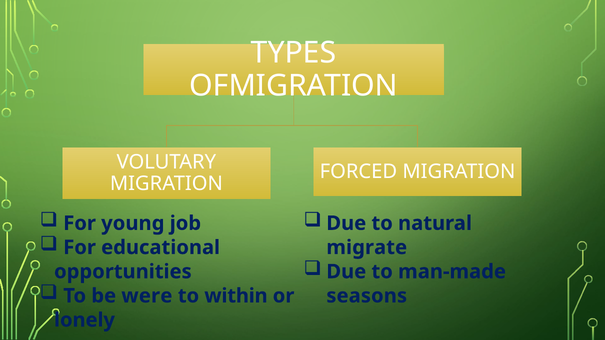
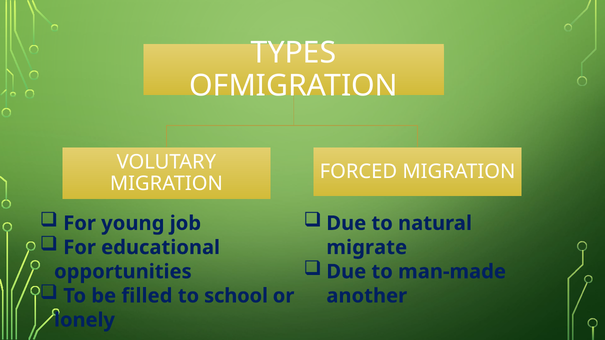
were: were -> filled (147, 296)
within: within -> school (236, 296)
seasons: seasons -> another (367, 296)
